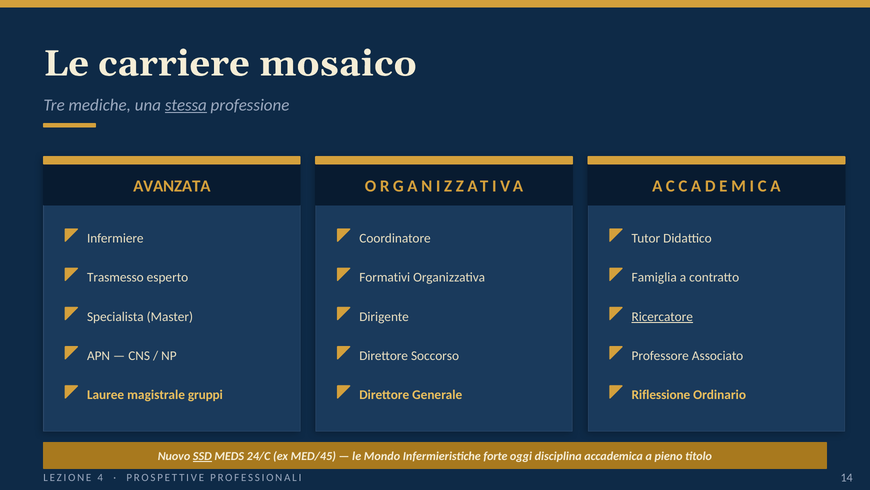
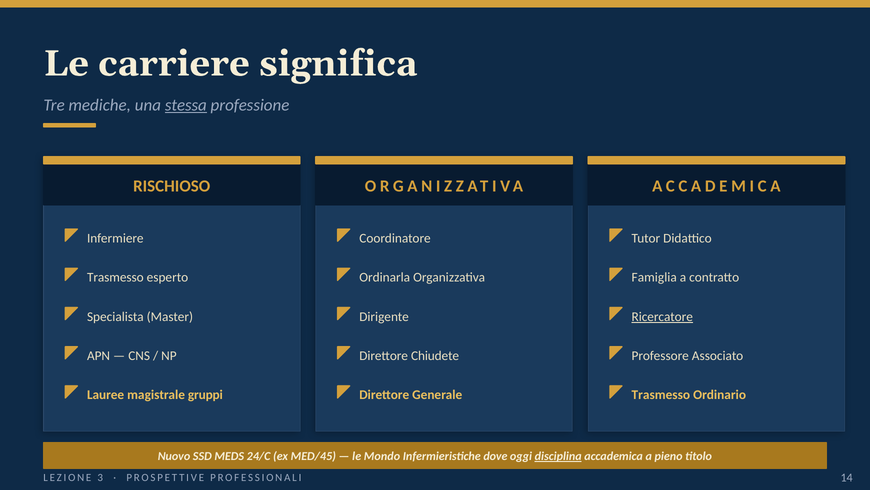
mosaico: mosaico -> significa (338, 63)
AVANZATA: AVANZATA -> RISCHIOSO (172, 186)
Formativi: Formativi -> Ordinarla (385, 277)
Soccorso: Soccorso -> Chiudete (435, 355)
Riflessione: Riflessione -> Trasmesso (661, 395)
SSD underline: present -> none (202, 456)
forte: forte -> dove (495, 456)
disciplina underline: none -> present (558, 456)
4: 4 -> 3 (100, 477)
